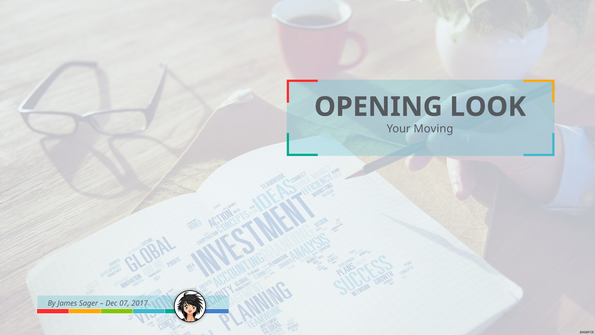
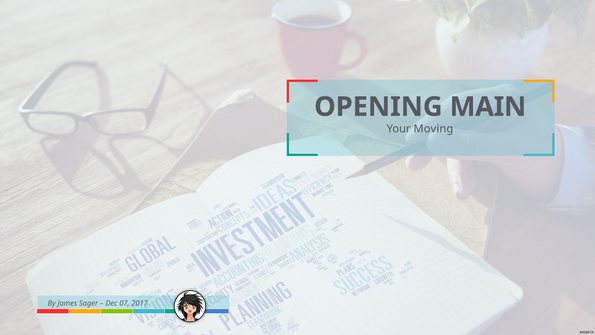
LOOK: LOOK -> MAIN (488, 107)
